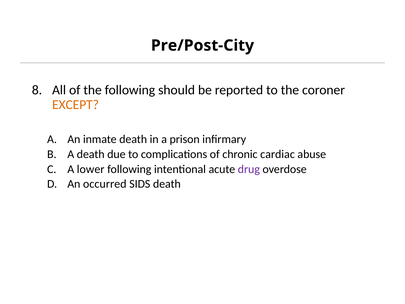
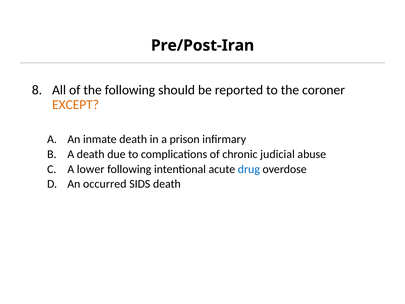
Pre/Post-City: Pre/Post-City -> Pre/Post-Iran (203, 45)
cardiac: cardiac -> judicial (278, 154)
drug colour: purple -> blue (249, 169)
